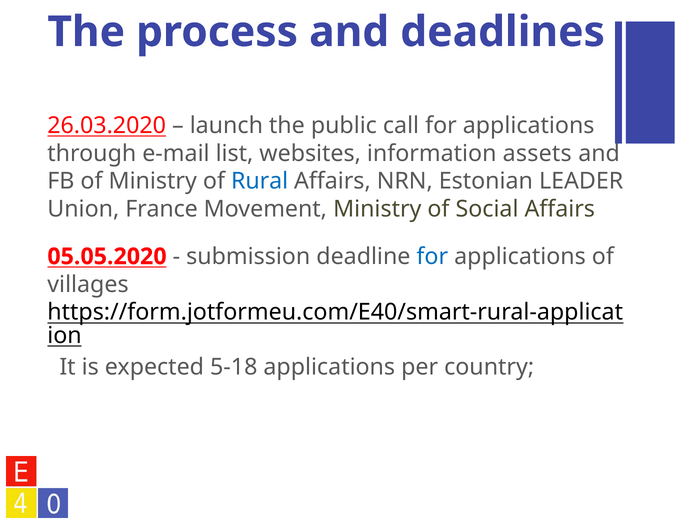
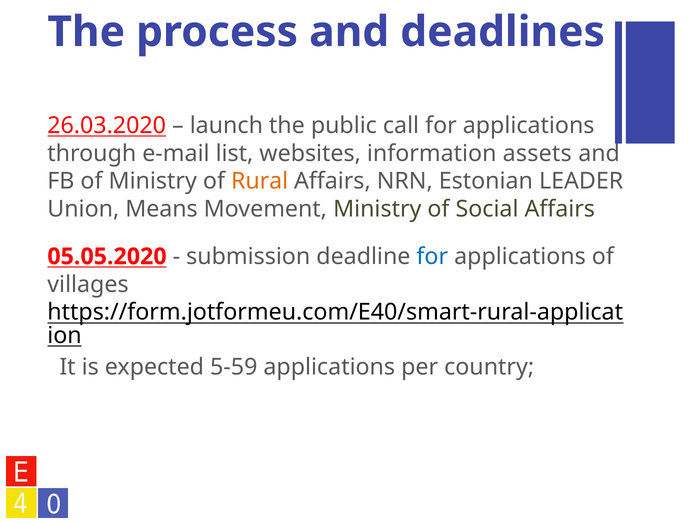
Rural colour: blue -> orange (260, 181)
France: France -> Means (161, 209)
5-18: 5-18 -> 5-59 (234, 367)
